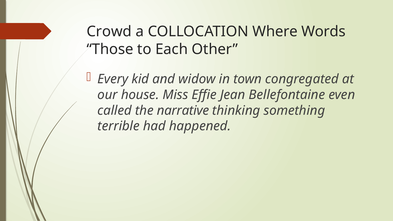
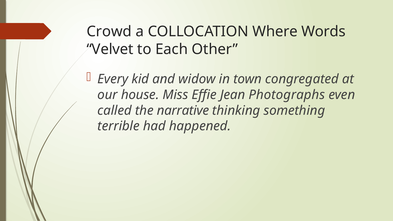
Those: Those -> Velvet (110, 49)
Bellefontaine: Bellefontaine -> Photographs (287, 95)
